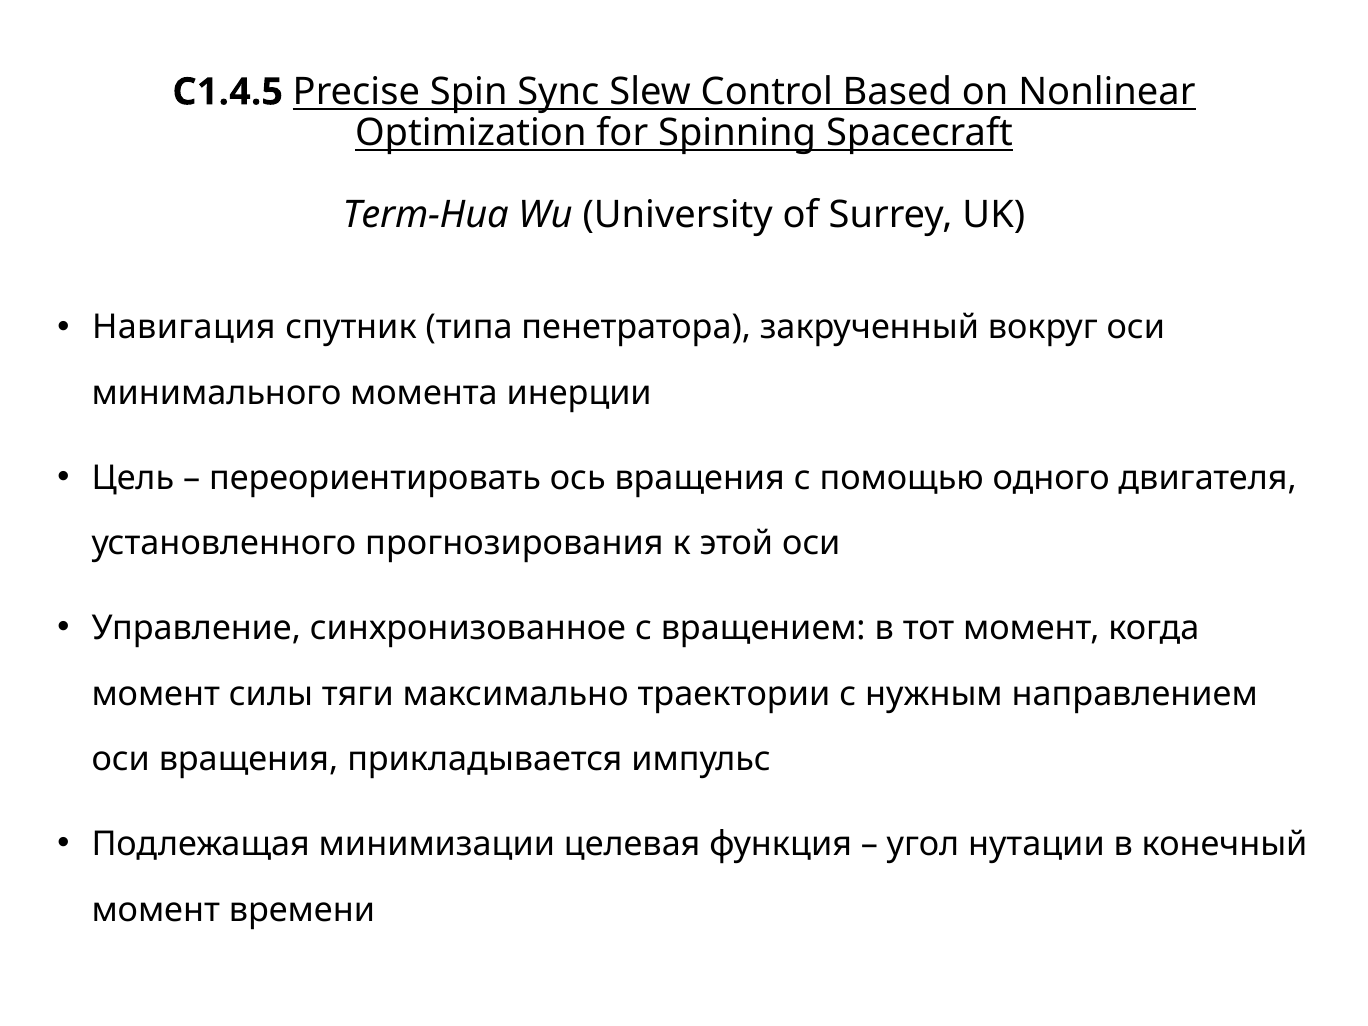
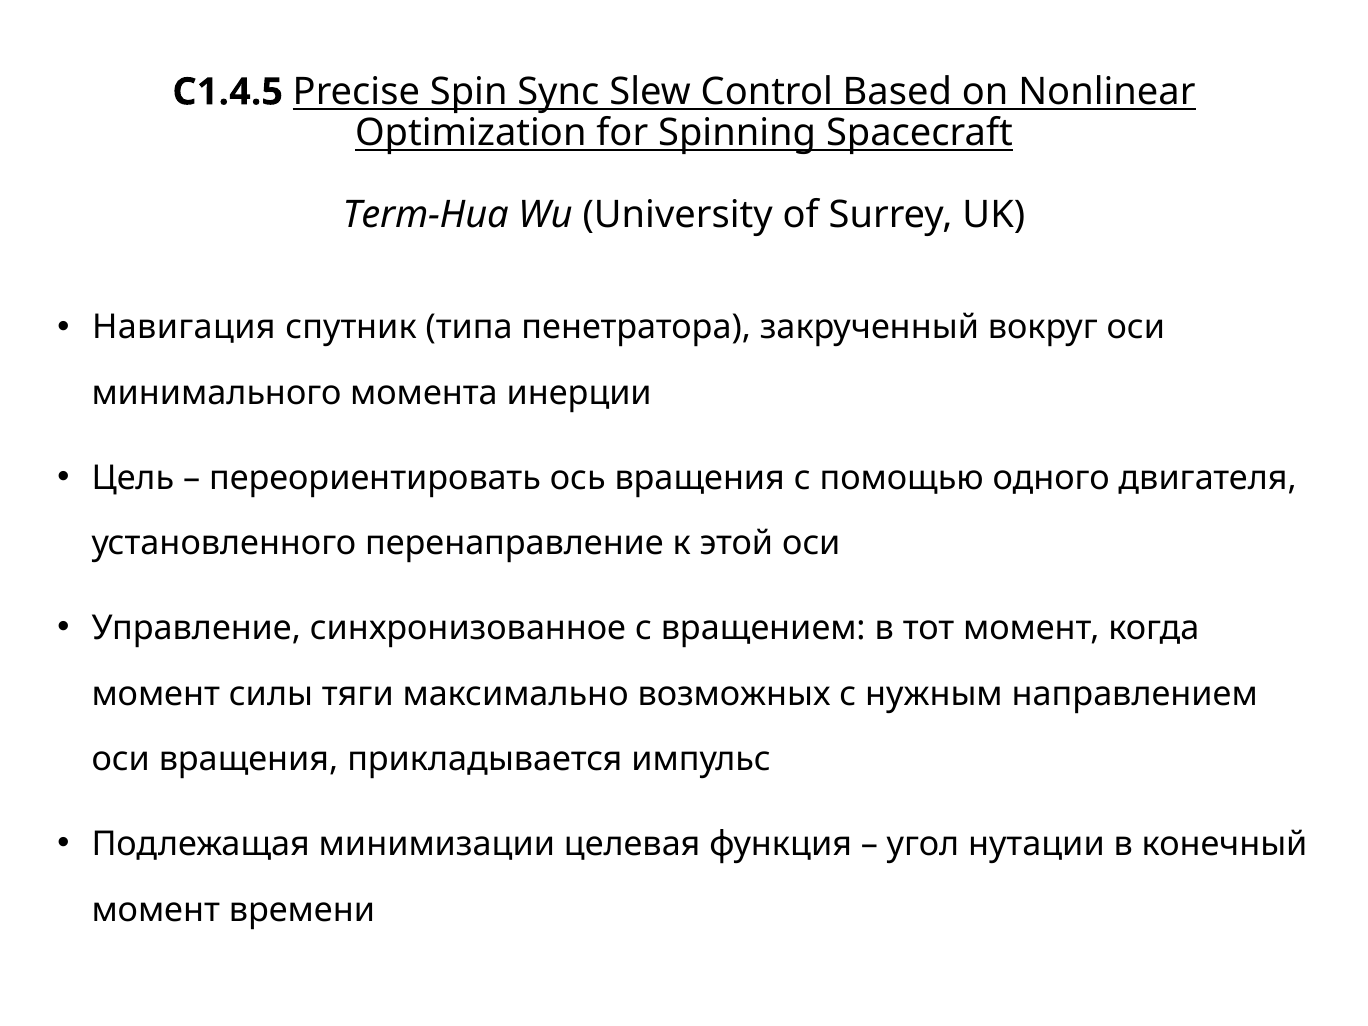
прогнозирования: прогнозирования -> перенаправление (515, 543)
траектории: траектории -> возможных (734, 694)
